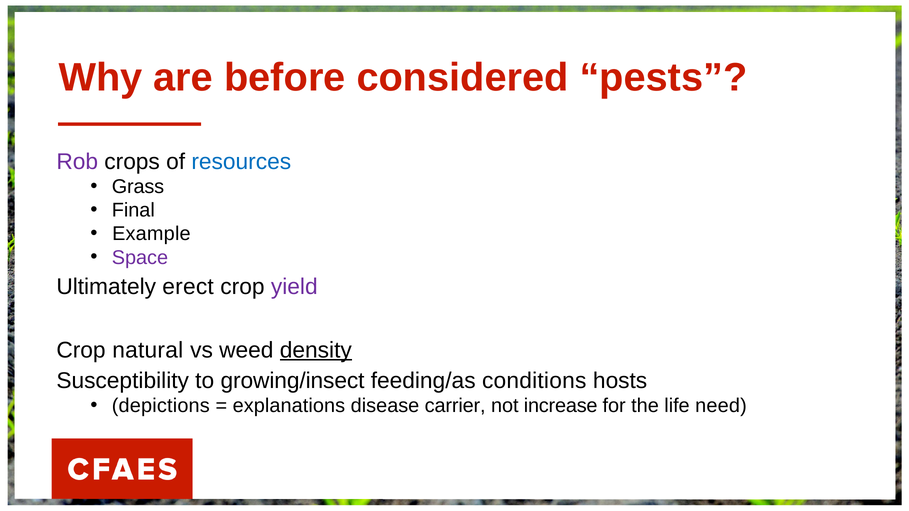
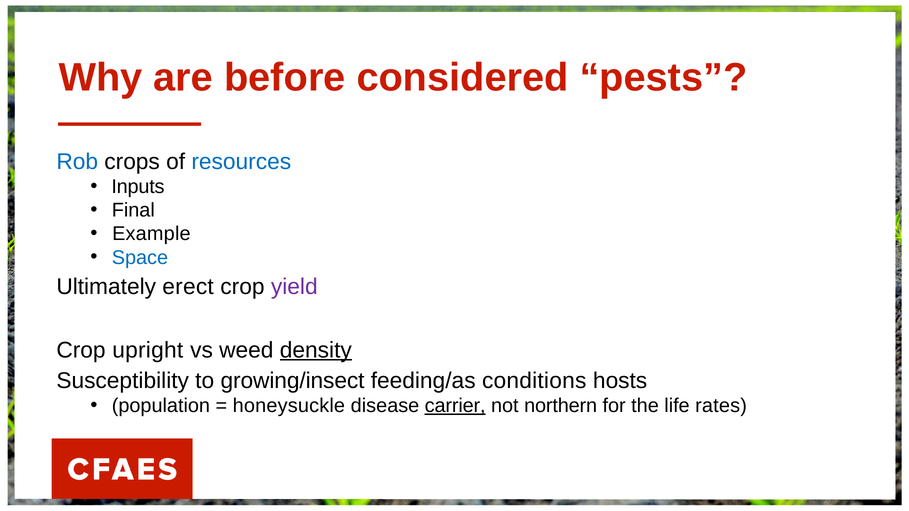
Rob colour: purple -> blue (77, 162)
Grass: Grass -> Inputs (138, 187)
Space colour: purple -> blue (140, 258)
natural: natural -> upright (148, 350)
depictions: depictions -> population (161, 406)
explanations: explanations -> honeysuckle (289, 406)
carrier underline: none -> present (455, 406)
increase: increase -> northern (561, 406)
need: need -> rates (721, 406)
